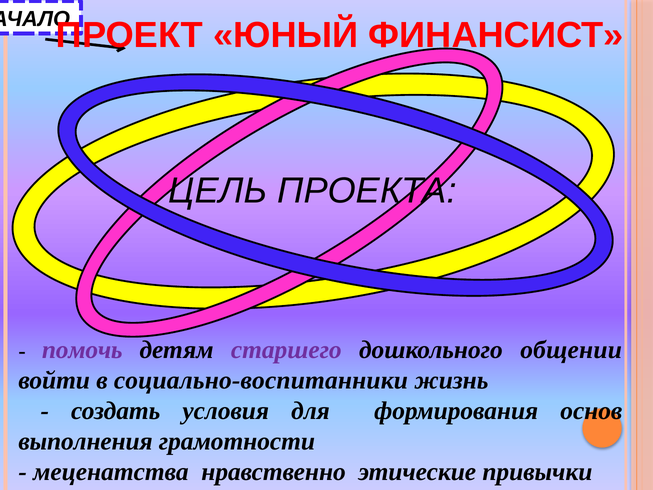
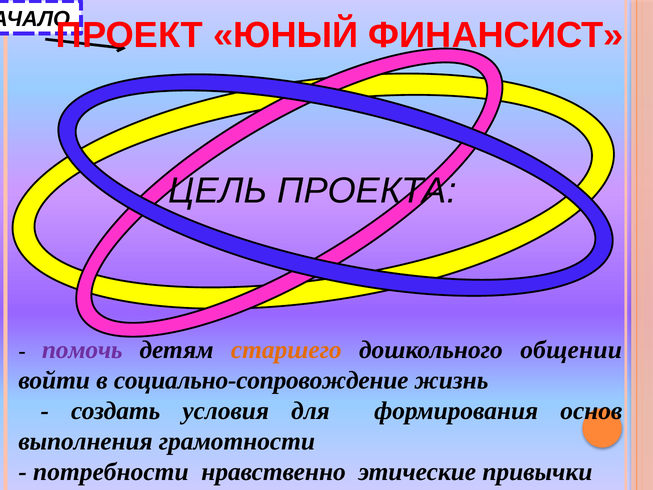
старшего colour: purple -> orange (286, 350)
социально-воспитанники: социально-воспитанники -> социально-сопровождение (261, 380)
меценатства: меценатства -> потребности (111, 471)
